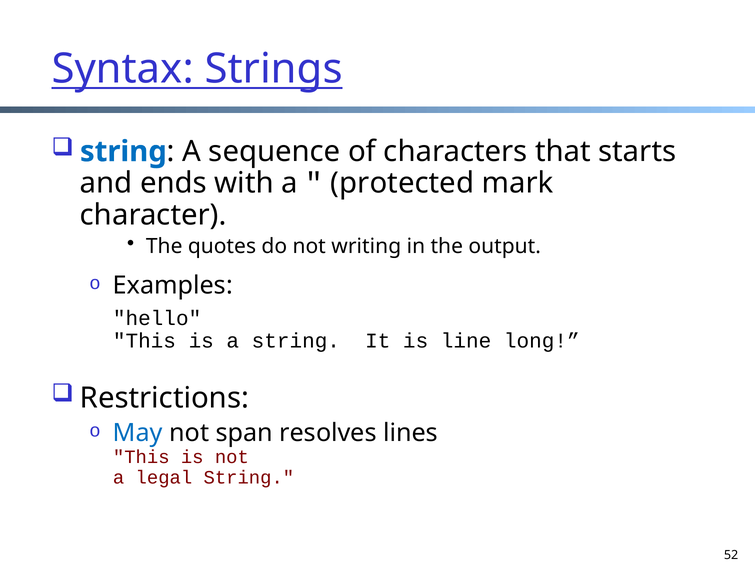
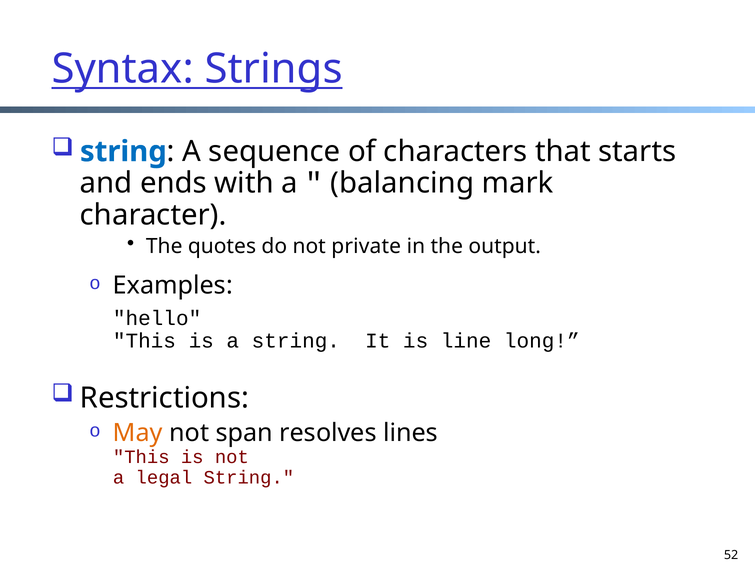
protected: protected -> balancing (402, 183)
writing: writing -> private (366, 246)
May colour: blue -> orange (138, 433)
